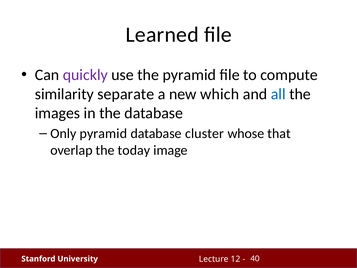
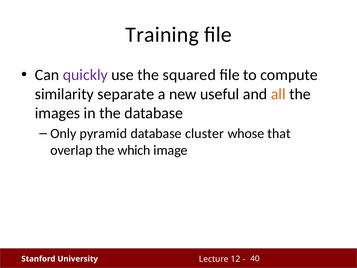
Learned: Learned -> Training (162, 35)
the pyramid: pyramid -> squared (189, 75)
which: which -> useful (220, 94)
all colour: blue -> orange (278, 94)
today: today -> which (134, 150)
